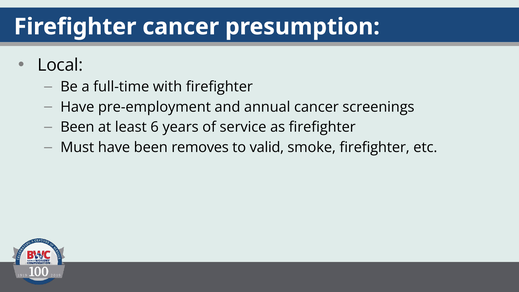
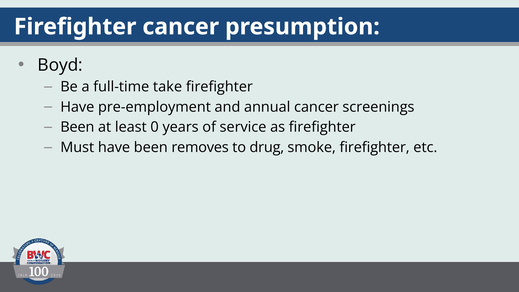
Local: Local -> Boyd (60, 65)
with: with -> take (168, 87)
6: 6 -> 0 (155, 127)
valid: valid -> drug (267, 147)
